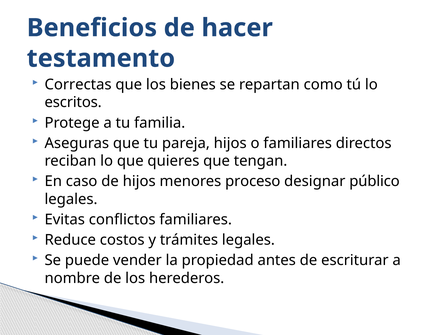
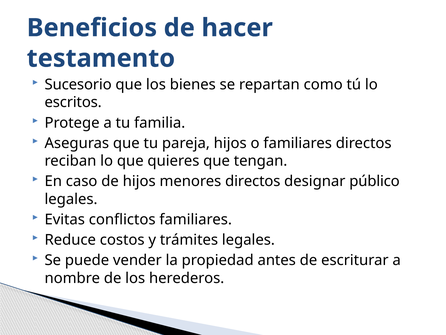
Correctas: Correctas -> Sucesorio (78, 84)
menores proceso: proceso -> directos (253, 181)
